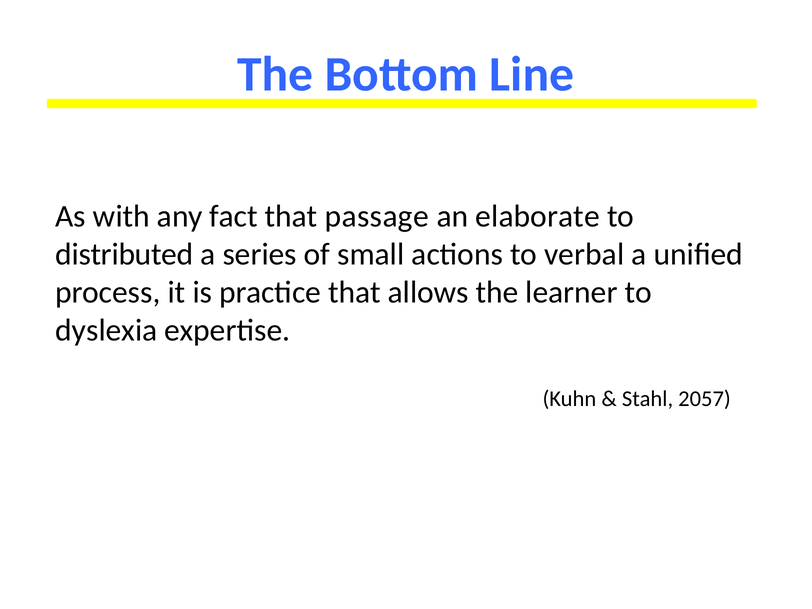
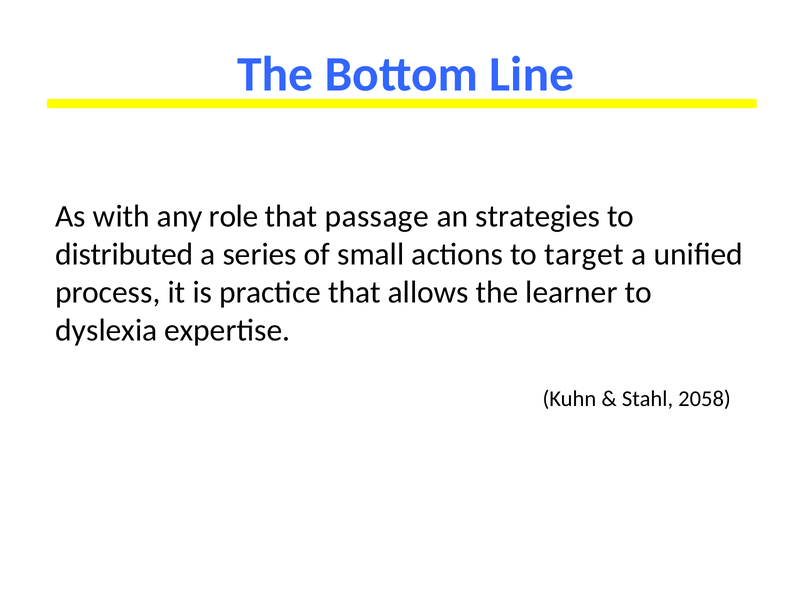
fact: fact -> role (234, 216)
elaborate: elaborate -> strategies (538, 216)
verbal: verbal -> target (584, 254)
2057: 2057 -> 2058 (704, 399)
